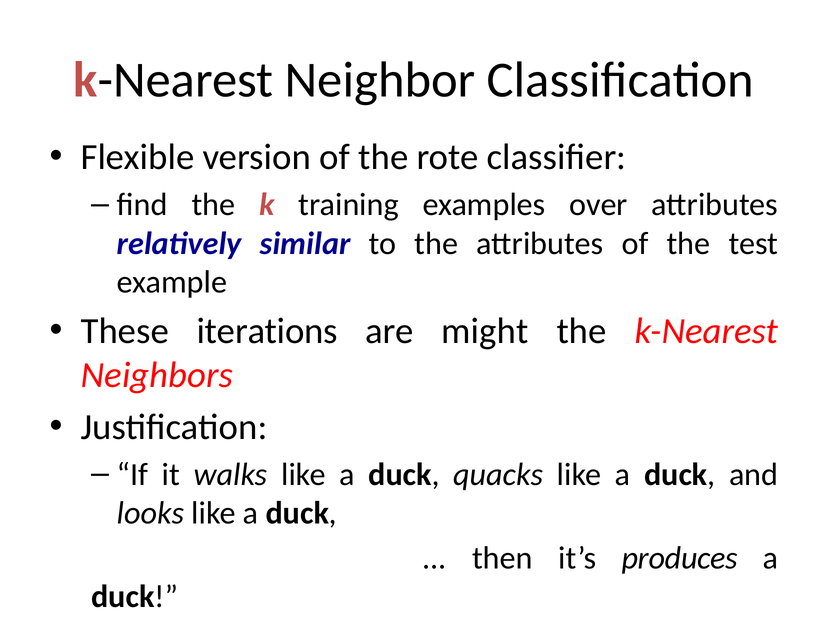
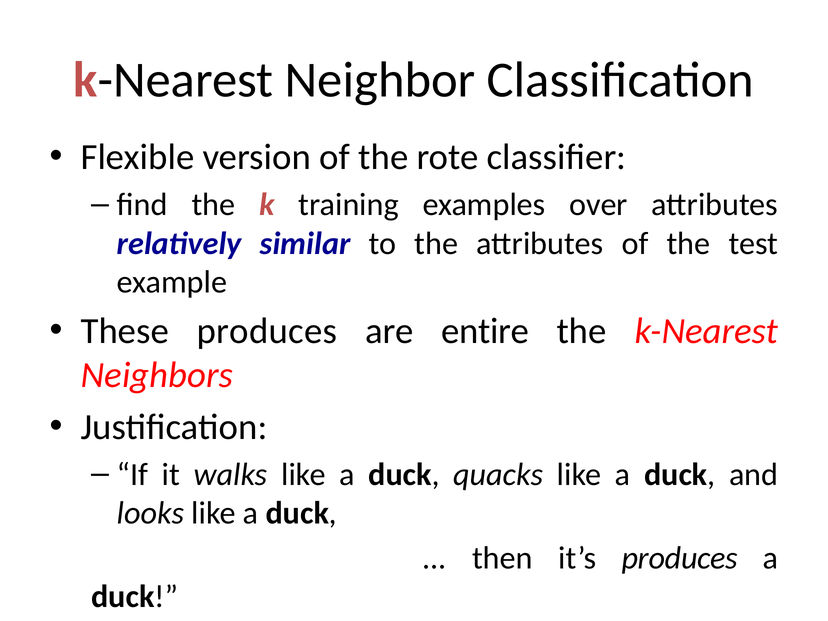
These iterations: iterations -> produces (267, 331)
might: might -> entire (485, 331)
